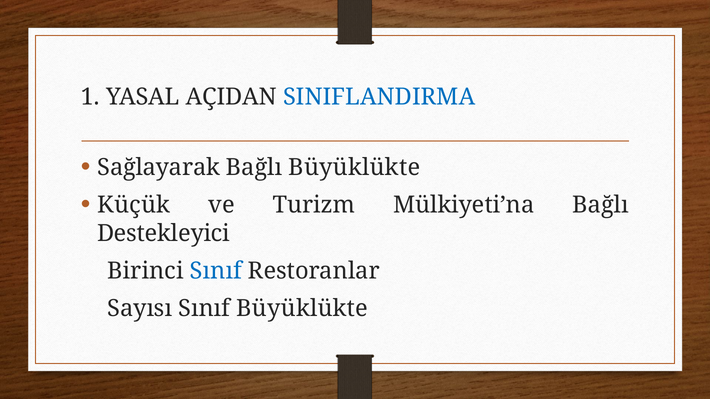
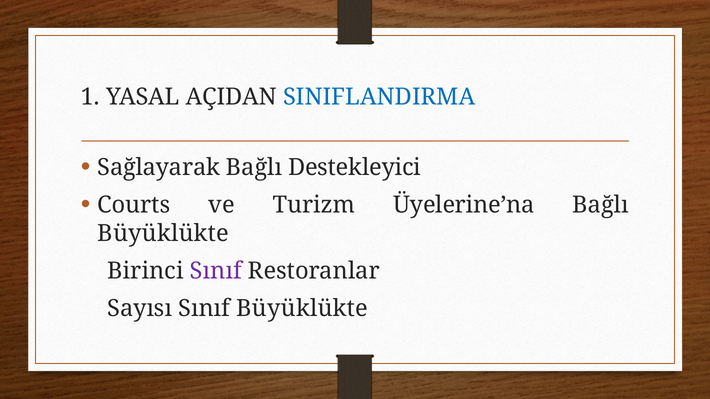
Bağlı Büyüklükte: Büyüklükte -> Destekleyici (355, 167)
Küçük: Küçük -> Courts (134, 205)
Mülkiyeti’na: Mülkiyeti’na -> Üyelerine’na (464, 205)
Destekleyici: Destekleyici -> Büyüklükte (163, 233)
Sınıf colour: blue -> purple (216, 271)
